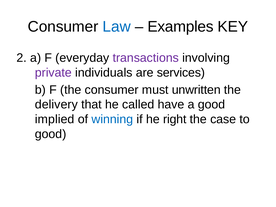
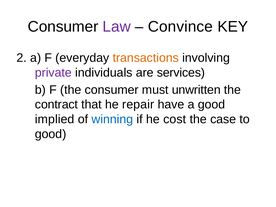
Law colour: blue -> purple (117, 27)
Examples: Examples -> Convince (180, 27)
transactions colour: purple -> orange (146, 58)
delivery: delivery -> contract (56, 105)
called: called -> repair (138, 105)
right: right -> cost (175, 119)
